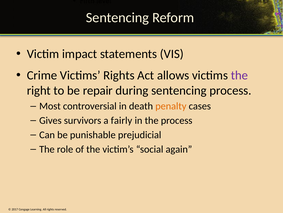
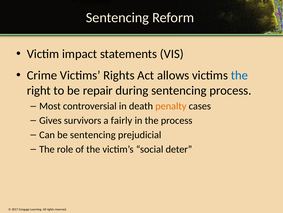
the colour: purple -> blue (239, 75)
be punishable: punishable -> sentencing (93, 134)
again: again -> deter (179, 149)
